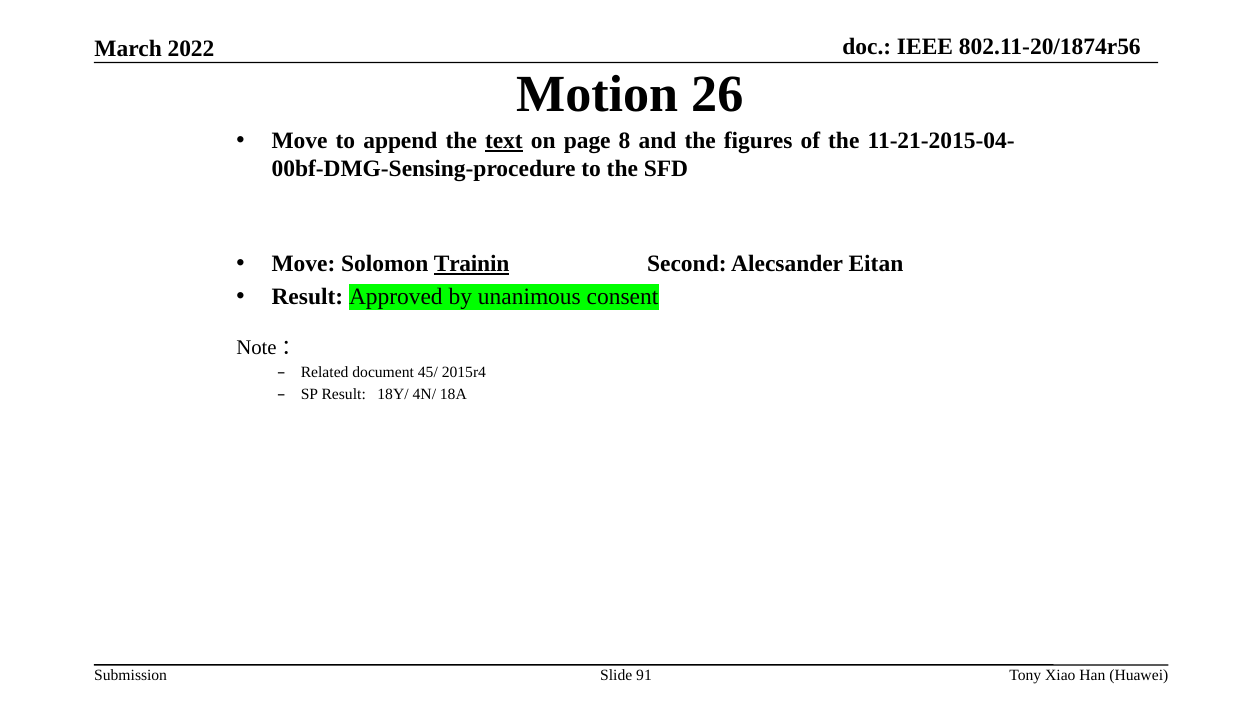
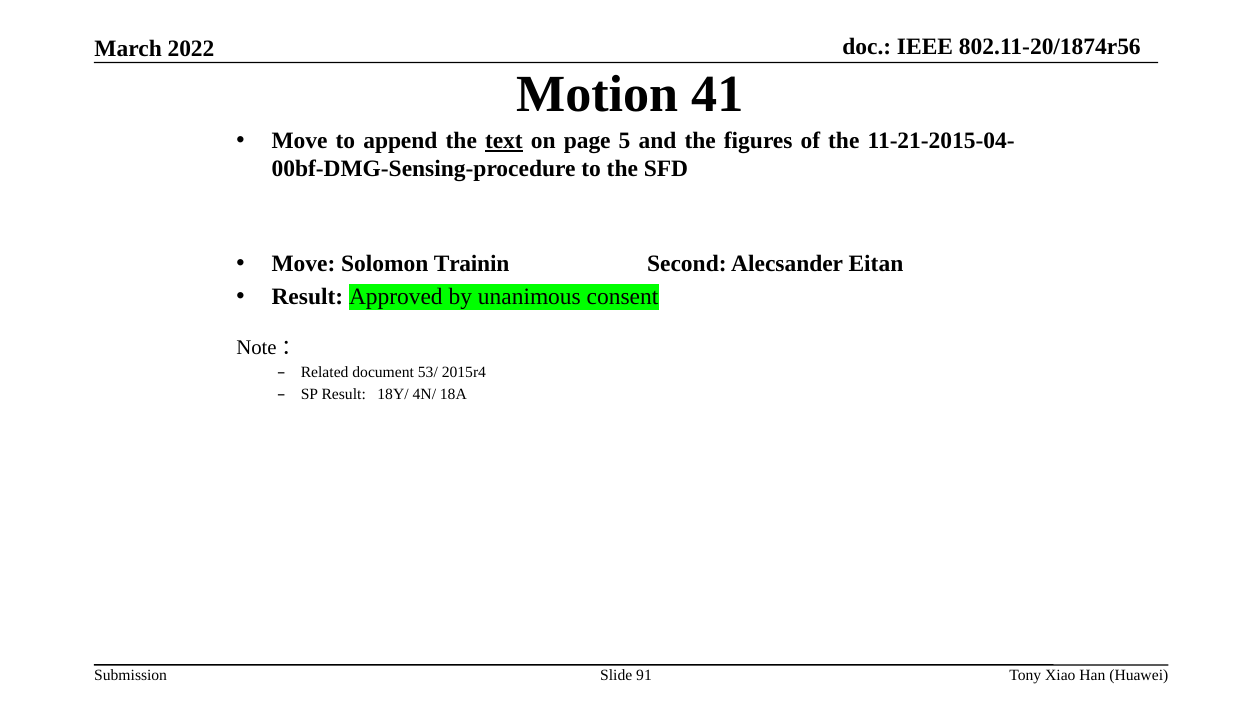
26: 26 -> 41 (717, 94)
8: 8 -> 5 (625, 141)
Trainin underline: present -> none (472, 264)
45/: 45/ -> 53/ (428, 372)
